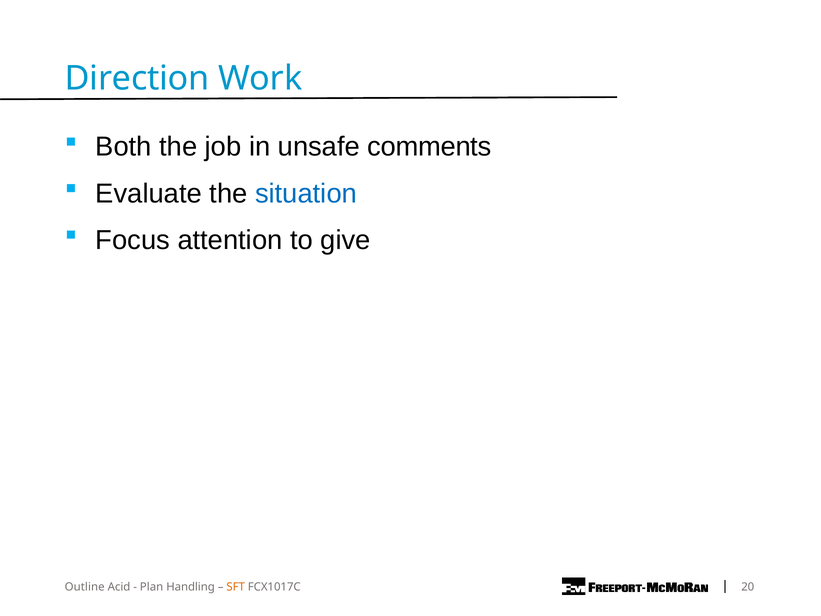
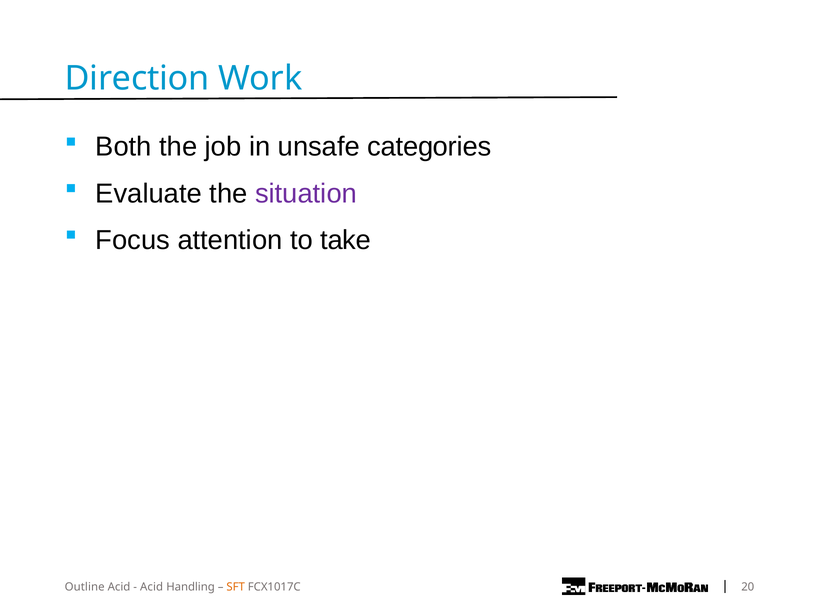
comments: comments -> categories (429, 147)
situation colour: blue -> purple (306, 193)
give: give -> take (346, 240)
Plan: Plan -> Acid (152, 587)
